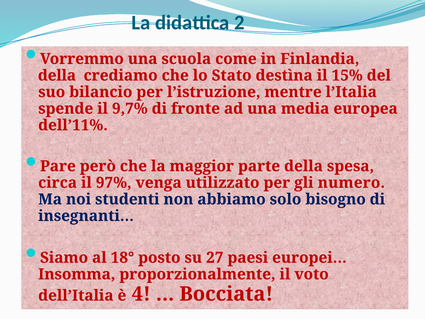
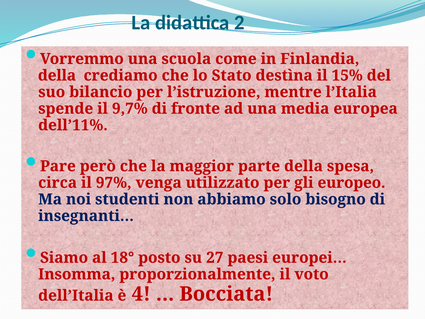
numero: numero -> europeo (352, 183)
